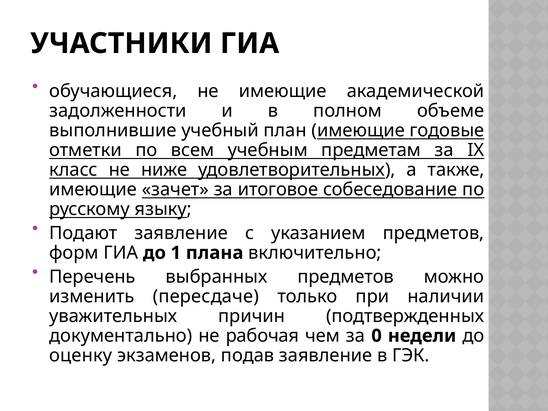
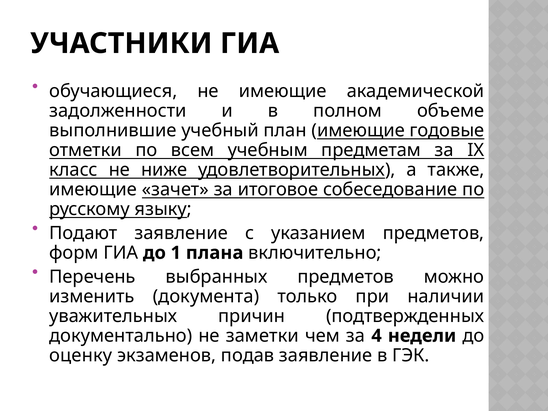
пересдаче: пересдаче -> документа (206, 296)
рабочая: рабочая -> заметки (262, 336)
0: 0 -> 4 (377, 336)
